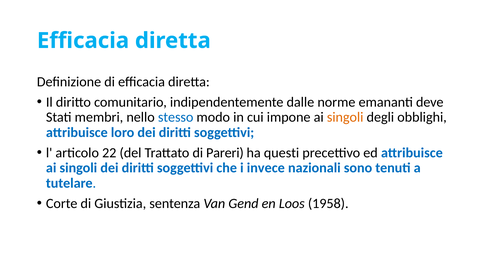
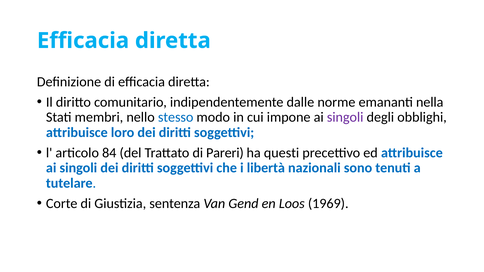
deve: deve -> nella (430, 102)
singoli colour: orange -> purple (345, 117)
22: 22 -> 84 (109, 153)
invece: invece -> libertà (266, 168)
1958: 1958 -> 1969 (328, 204)
